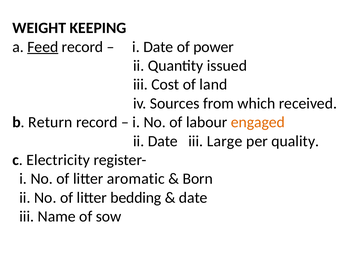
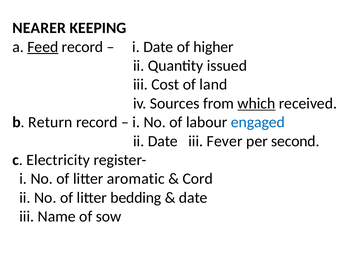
WEIGHT: WEIGHT -> NEARER (39, 28)
power: power -> higher (214, 47)
which underline: none -> present (256, 103)
engaged colour: orange -> blue (258, 122)
Large: Large -> Fever (225, 141)
quality: quality -> second (295, 141)
Born: Born -> Cord (198, 179)
